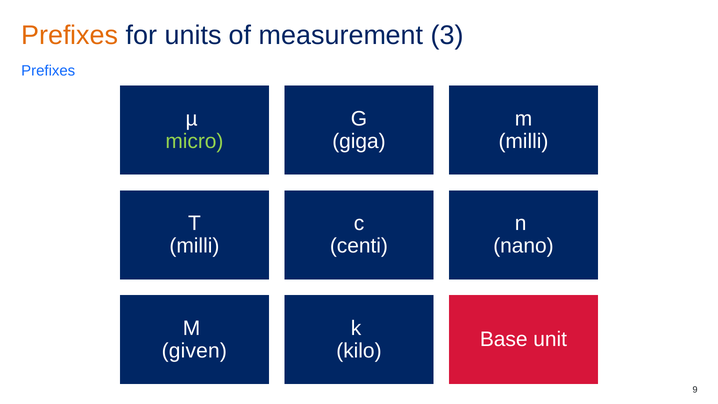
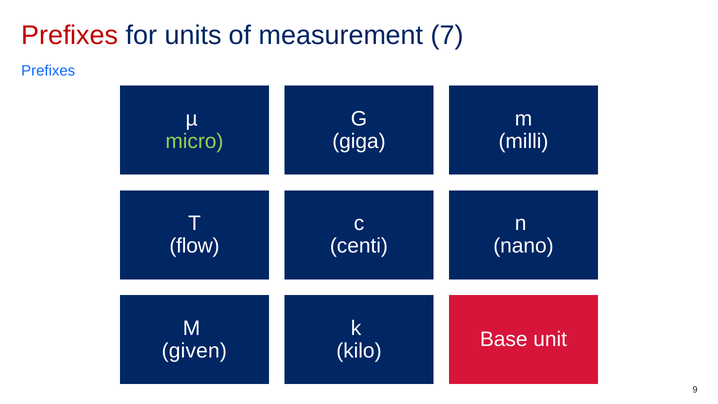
Prefixes colour: orange -> red (70, 36)
3: 3 -> 7 (447, 36)
milli: milli -> flow (195, 246)
